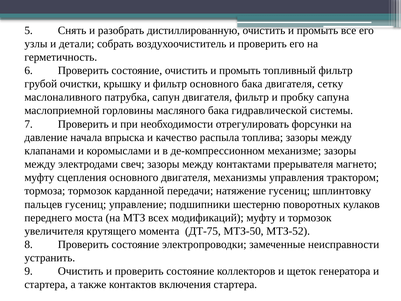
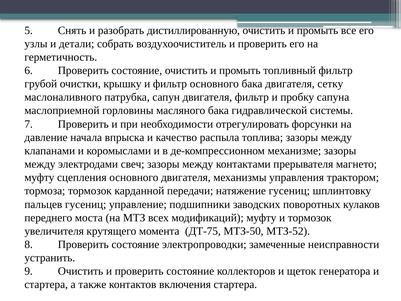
шестерню: шестерню -> заводских (257, 204)
